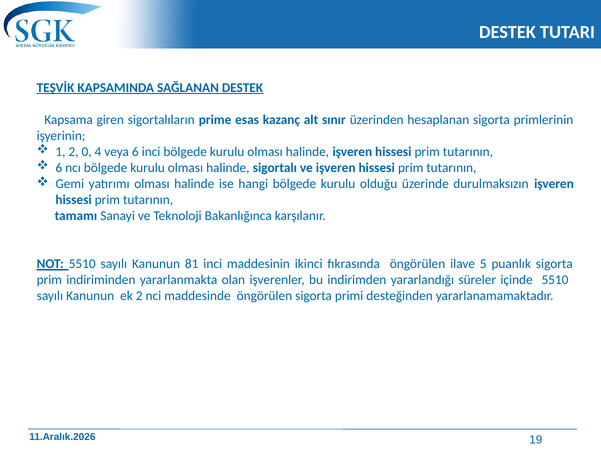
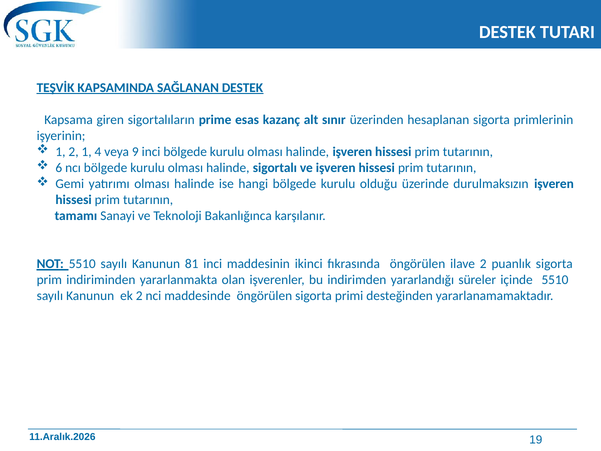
2 0: 0 -> 1 (87, 152)
veya 6: 6 -> 9 (135, 152)
ilave 5: 5 -> 2 (483, 264)
